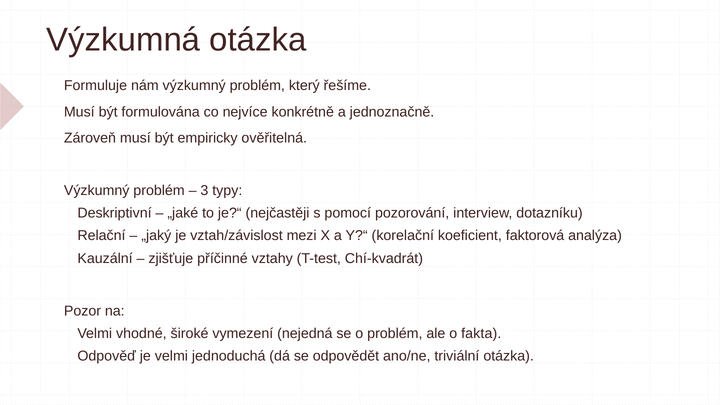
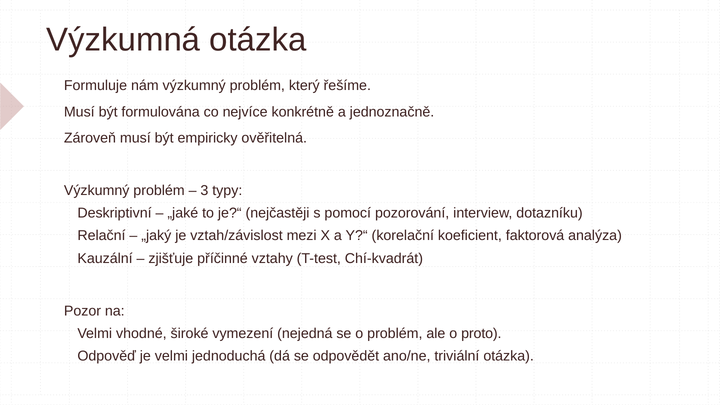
fakta: fakta -> proto (481, 333)
